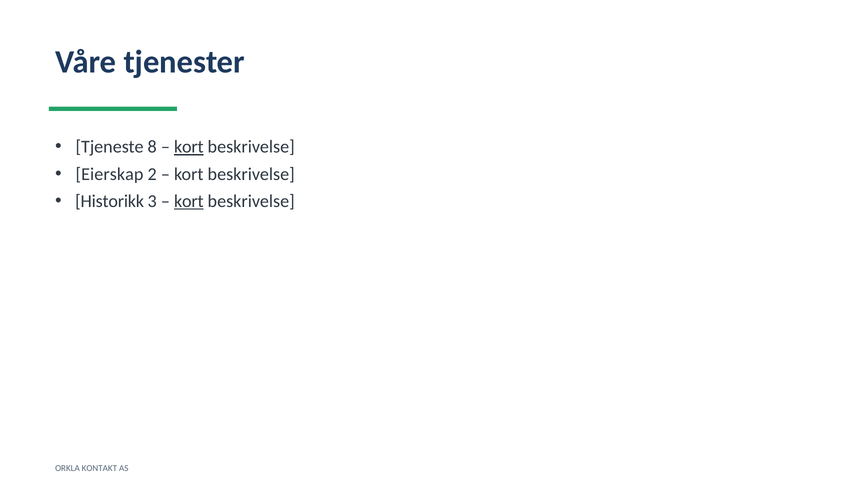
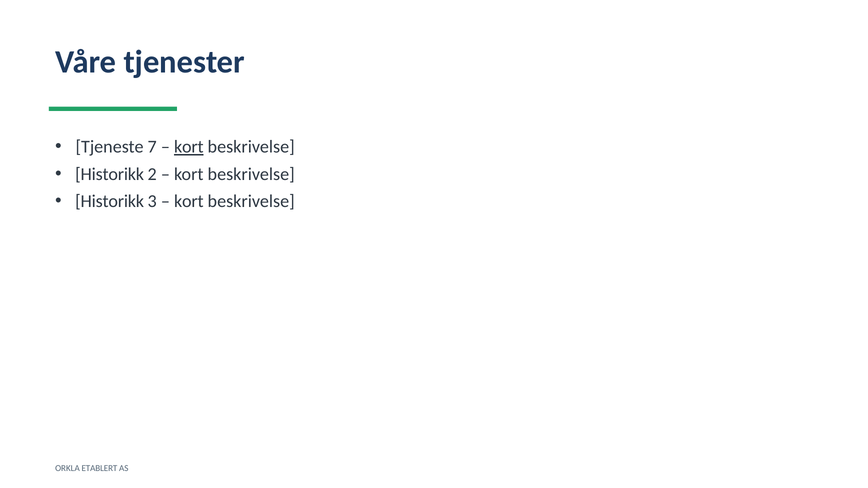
8: 8 -> 7 (152, 147)
Eierskap: Eierskap -> Historikk (110, 174)
kort underline: present -> none (189, 201)
KONTAKT: KONTAKT -> ETABLERT (99, 468)
